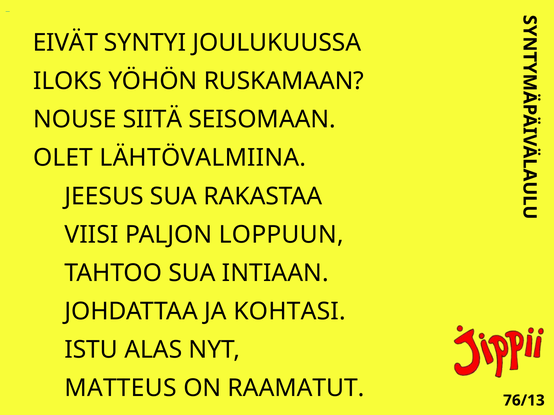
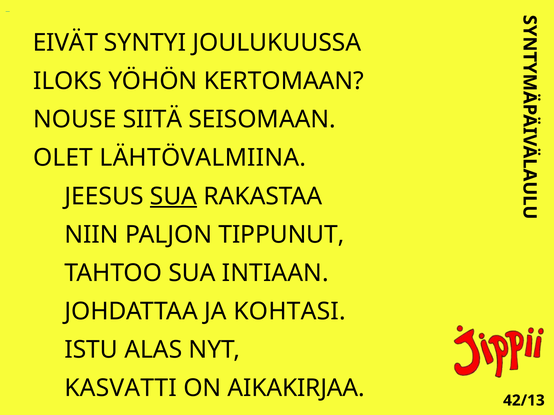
RUSKAMAAN: RUSKAMAAN -> KERTOMAAN (284, 81)
SUA underline: none -> present (173, 196)
VIISI: VIISI -> NIIN (92, 235)
LOPPUUN: LOPPUUN -> TIPPUNUT (281, 235)
MATTEUS: MATTEUS -> KASVATTI (121, 389)
RAAMATUT: RAAMATUT -> AIKAKIRJAA (296, 389)
76/13: 76/13 -> 42/13 (524, 401)
